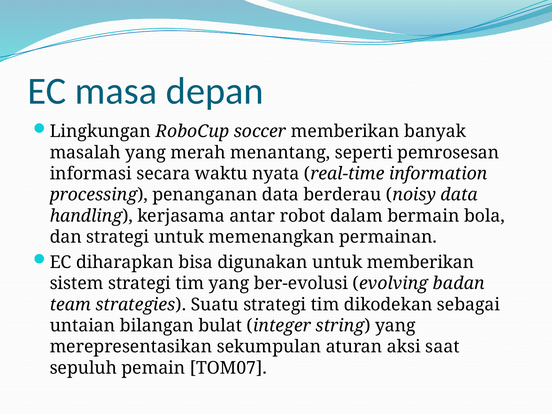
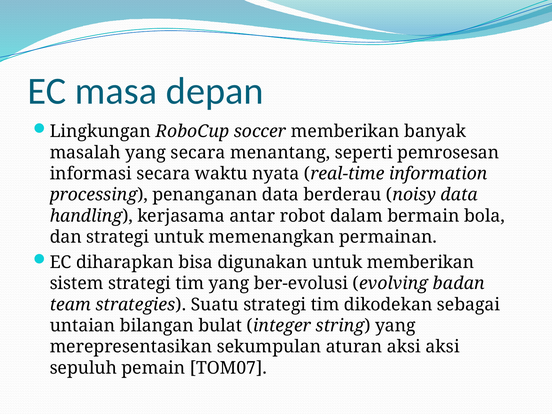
yang merah: merah -> secara (198, 153)
aksi saat: saat -> aksi (443, 347)
